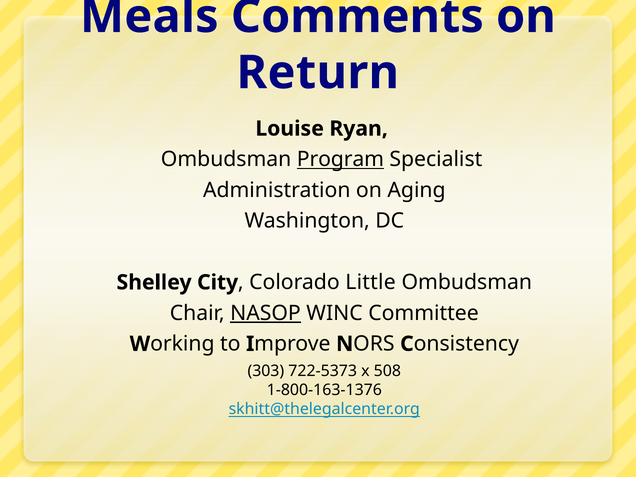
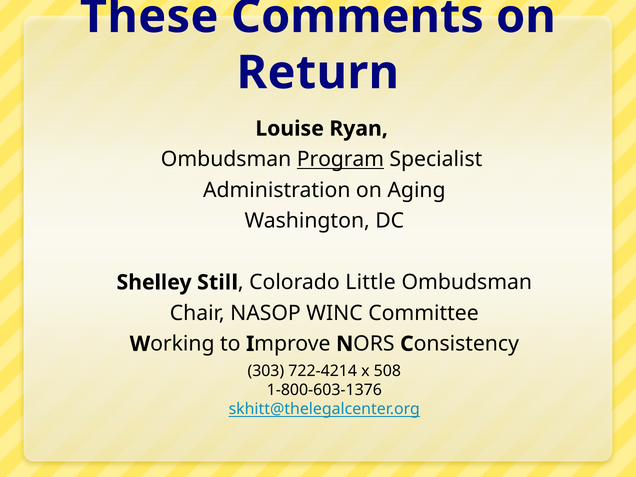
Meals: Meals -> These (149, 17)
City: City -> Still (217, 282)
NASOP underline: present -> none (266, 313)
722-5373: 722-5373 -> 722-4214 (323, 371)
1-800-163-1376: 1-800-163-1376 -> 1-800-603-1376 (324, 390)
